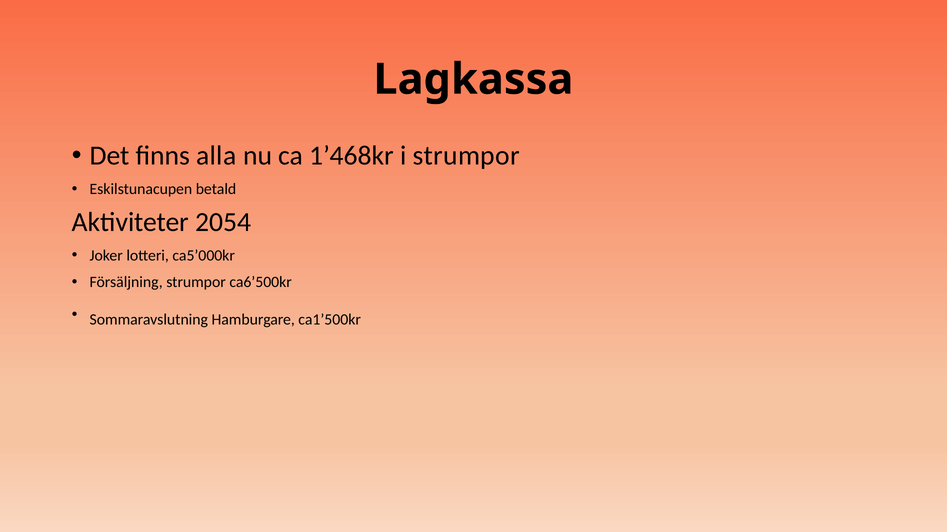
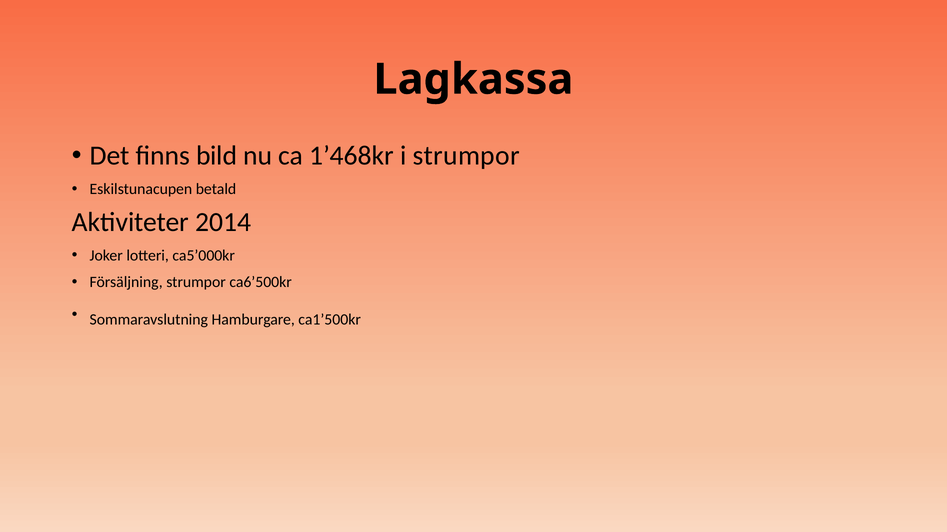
alla: alla -> bild (217, 156)
2054: 2054 -> 2014 (223, 222)
